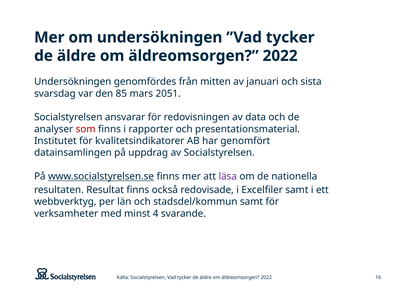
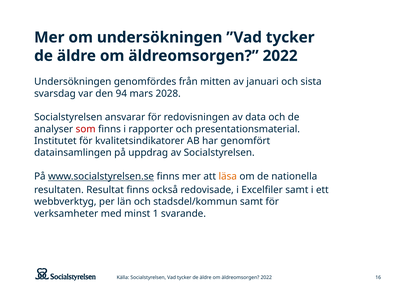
85: 85 -> 94 (121, 93)
2051: 2051 -> 2028 (168, 93)
läsa colour: purple -> orange (228, 176)
4: 4 -> 1 (156, 213)
